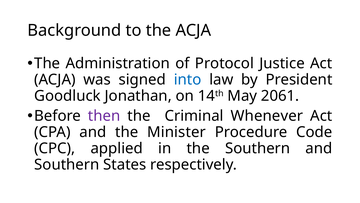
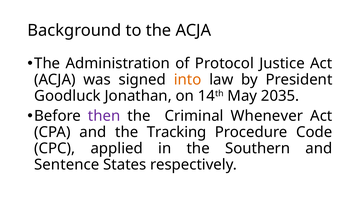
into colour: blue -> orange (188, 79)
2061: 2061 -> 2035 (280, 96)
Minister: Minister -> Tracking (177, 132)
Southern: Southern -> Sentence (67, 164)
